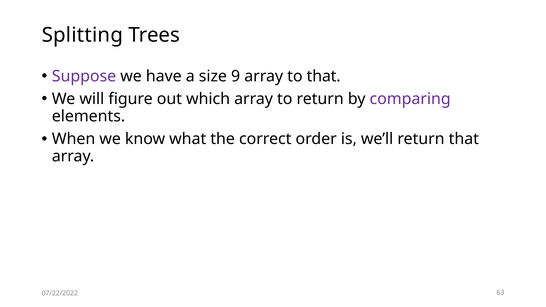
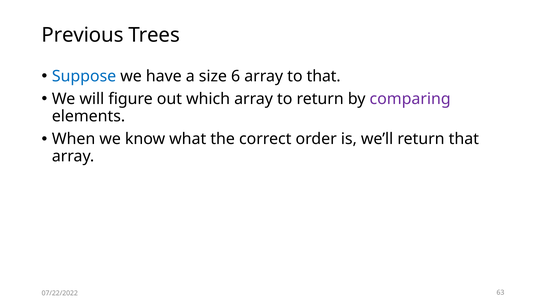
Splitting: Splitting -> Previous (83, 35)
Suppose colour: purple -> blue (84, 76)
9: 9 -> 6 (236, 76)
